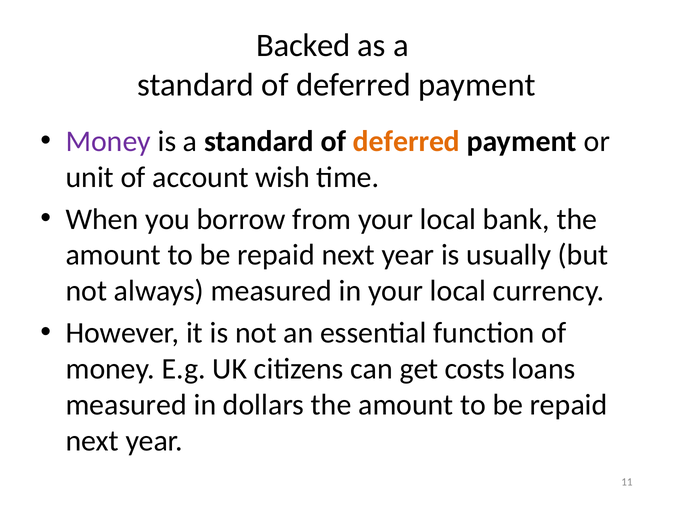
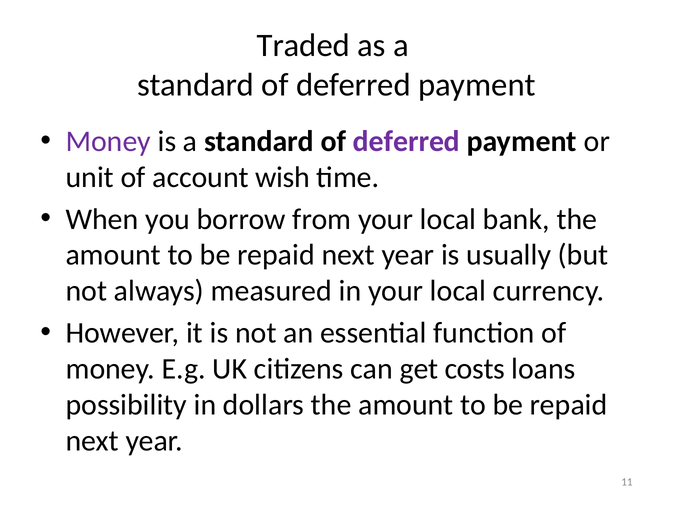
Backed: Backed -> Traded (303, 45)
deferred colour: orange -> purple (406, 141)
measured: measured -> possibility (126, 405)
